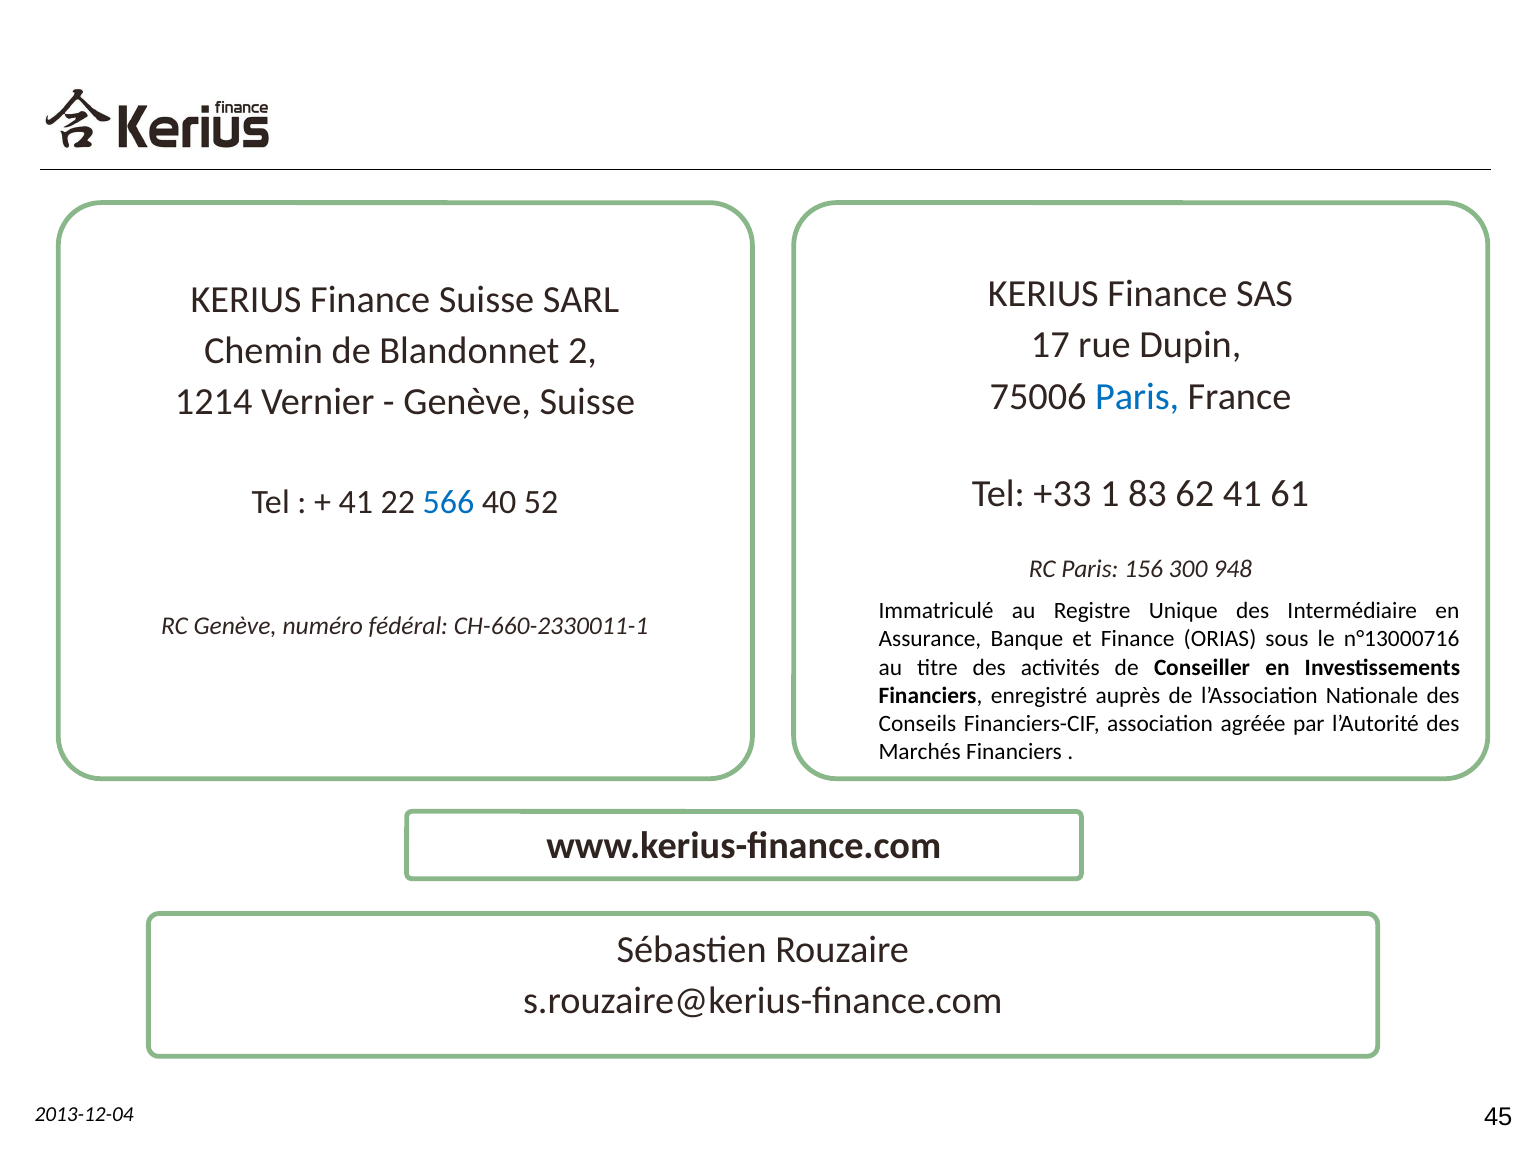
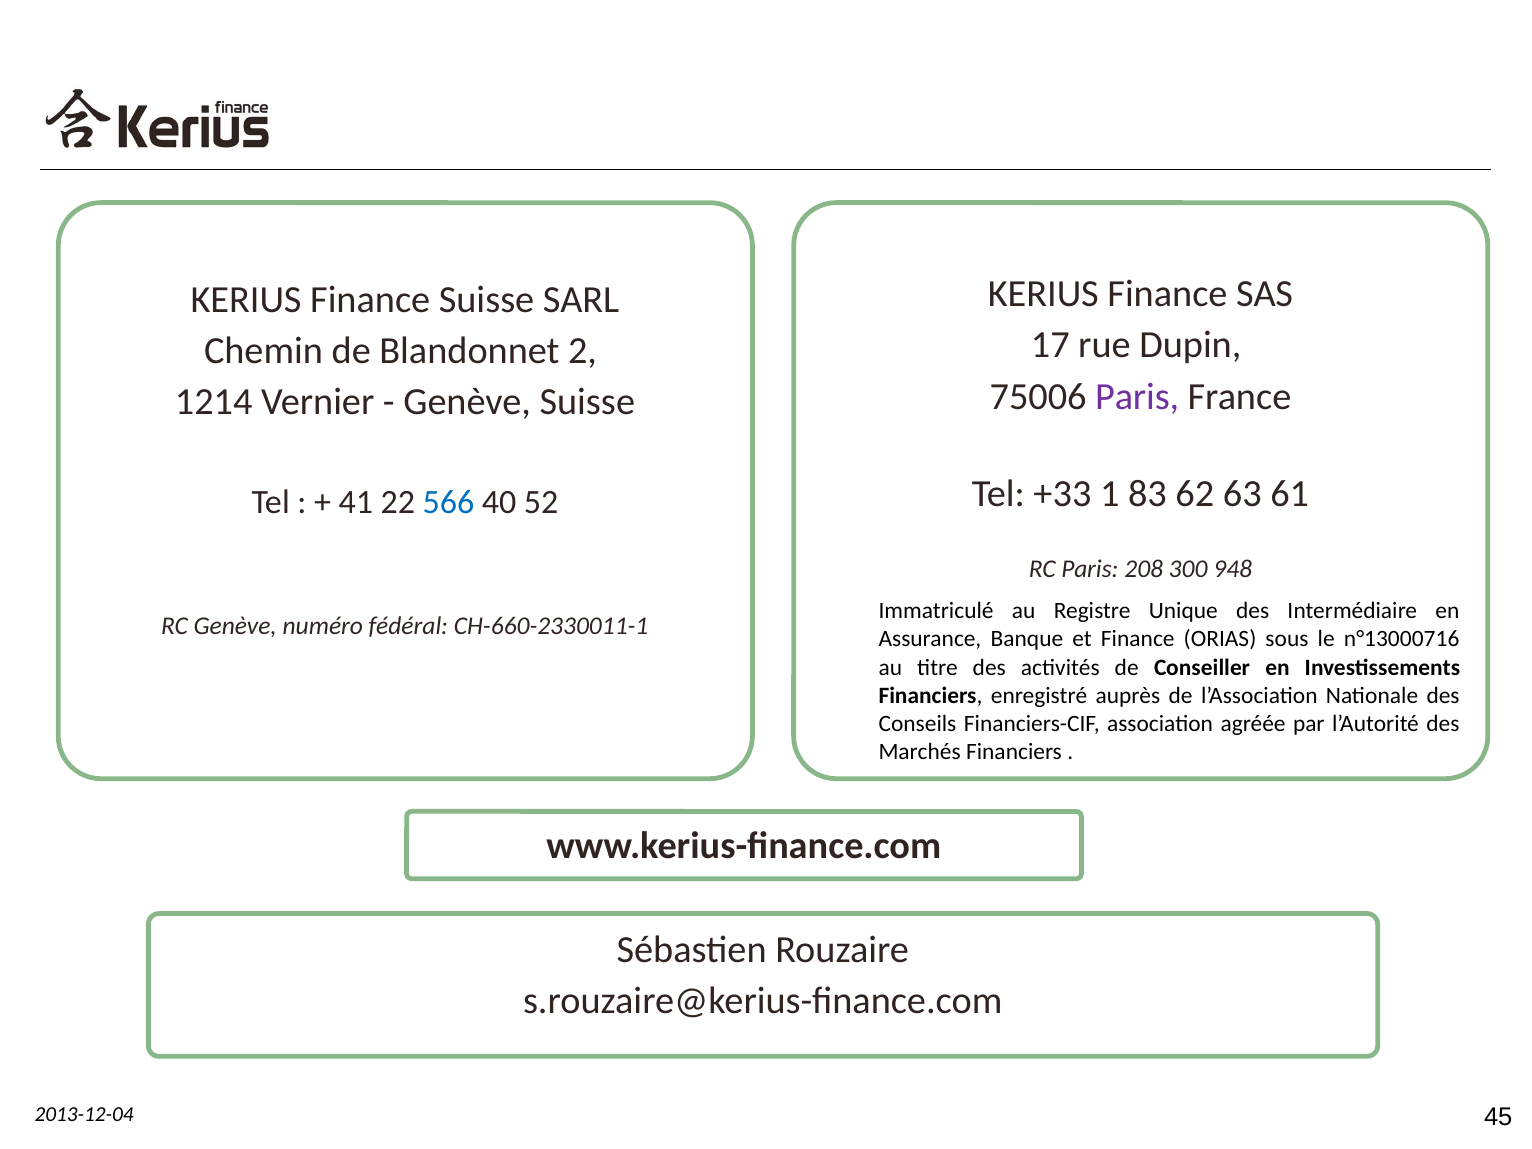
Paris colour: blue -> purple (1137, 396)
62 41: 41 -> 63 (1242, 493)
156: 156 -> 208 (1144, 569)
